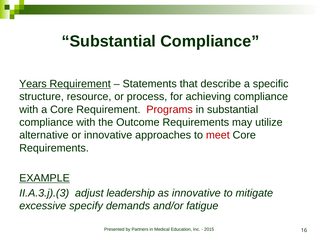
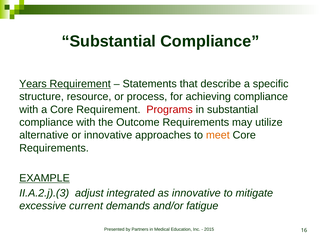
meet colour: red -> orange (218, 135)
II.A.3.j).(3: II.A.3.j).(3 -> II.A.2.j).(3 (44, 193)
leadership: leadership -> integrated (131, 193)
specify: specify -> current (86, 206)
